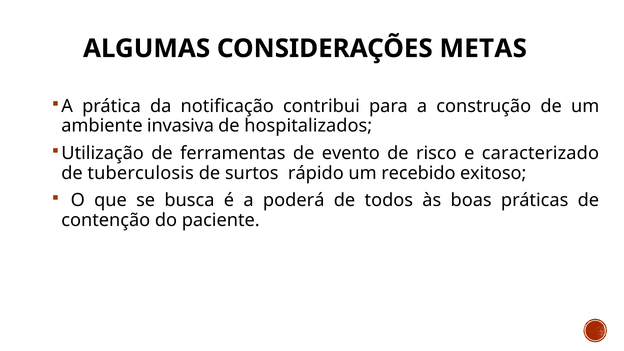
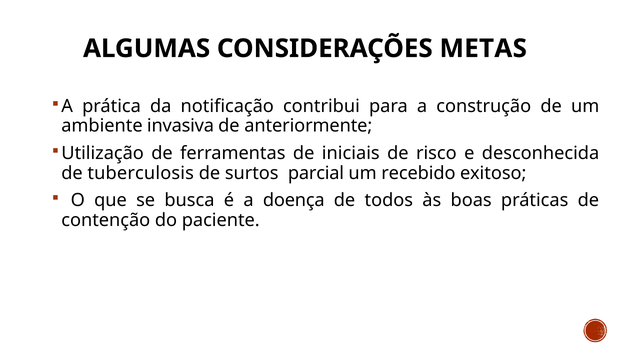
hospitalizados: hospitalizados -> anteriormente (308, 126)
evento: evento -> iniciais (351, 153)
caracterizado: caracterizado -> desconhecida (541, 153)
rápido: rápido -> parcial (316, 173)
poderá: poderá -> doença (294, 200)
